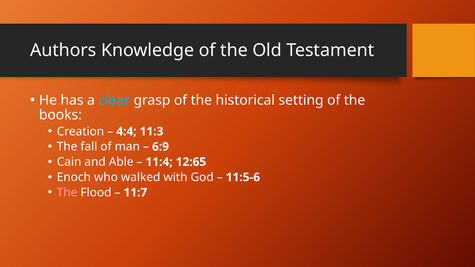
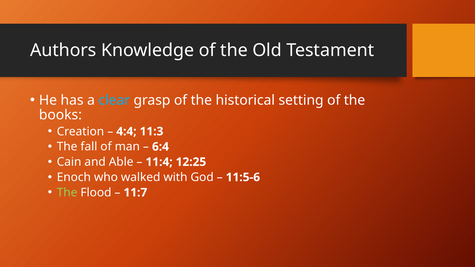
6:9: 6:9 -> 6:4 (160, 147)
12:65: 12:65 -> 12:25 (191, 162)
The colour: pink -> light green (67, 193)
